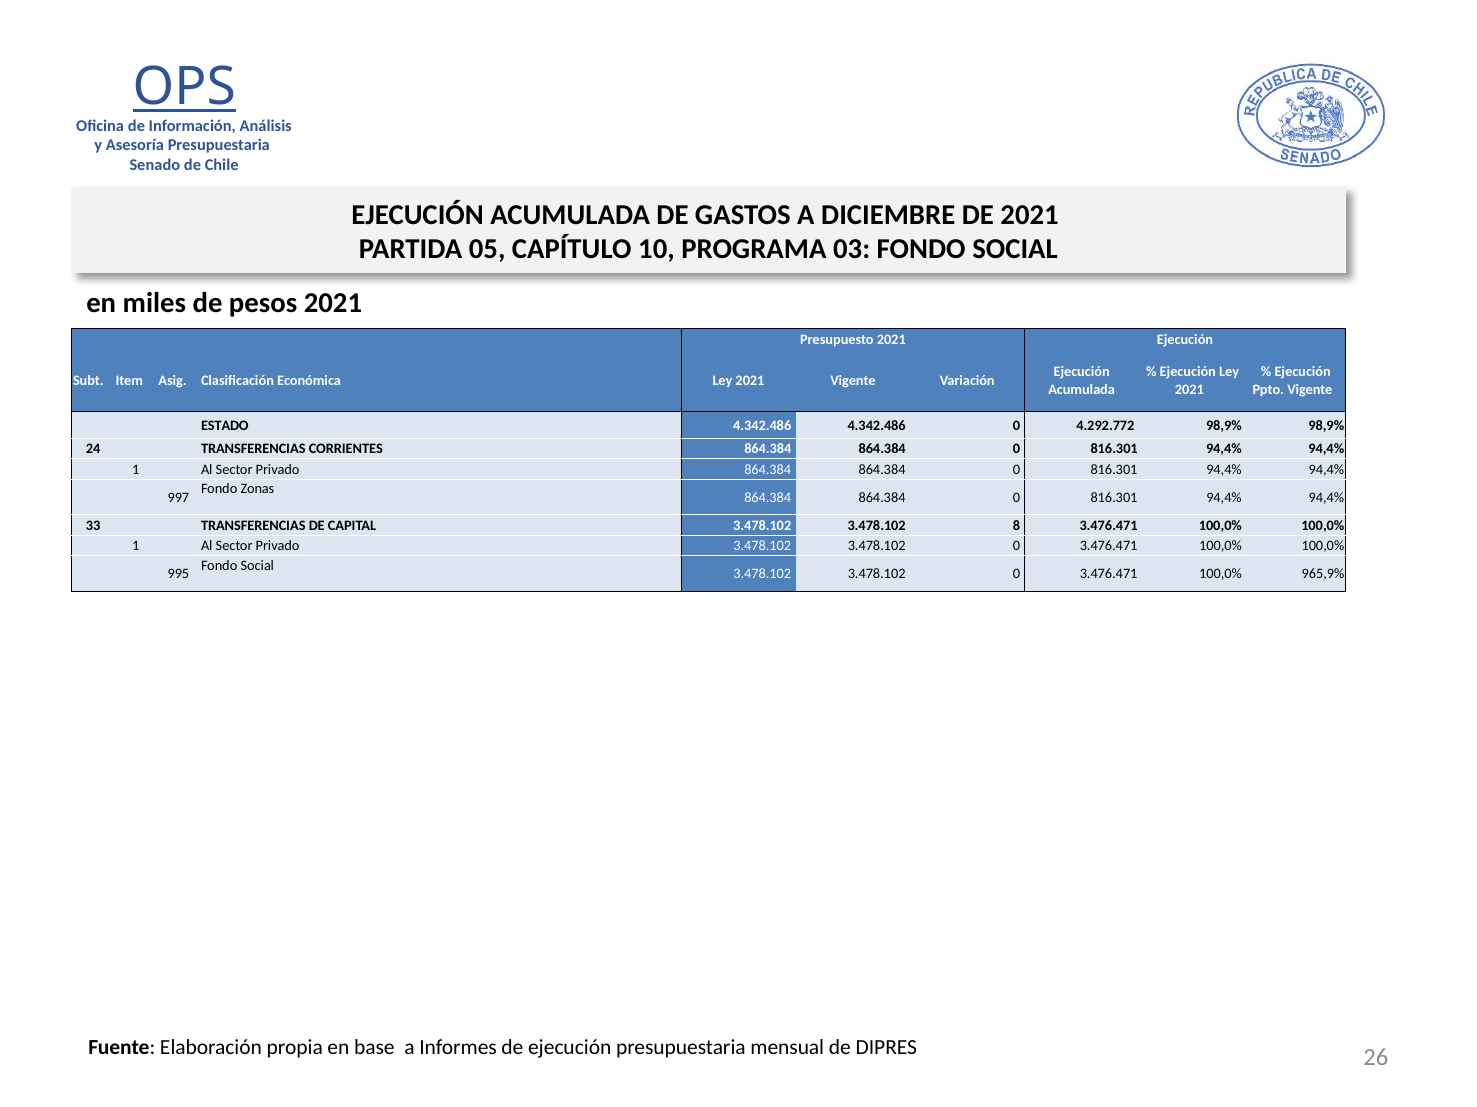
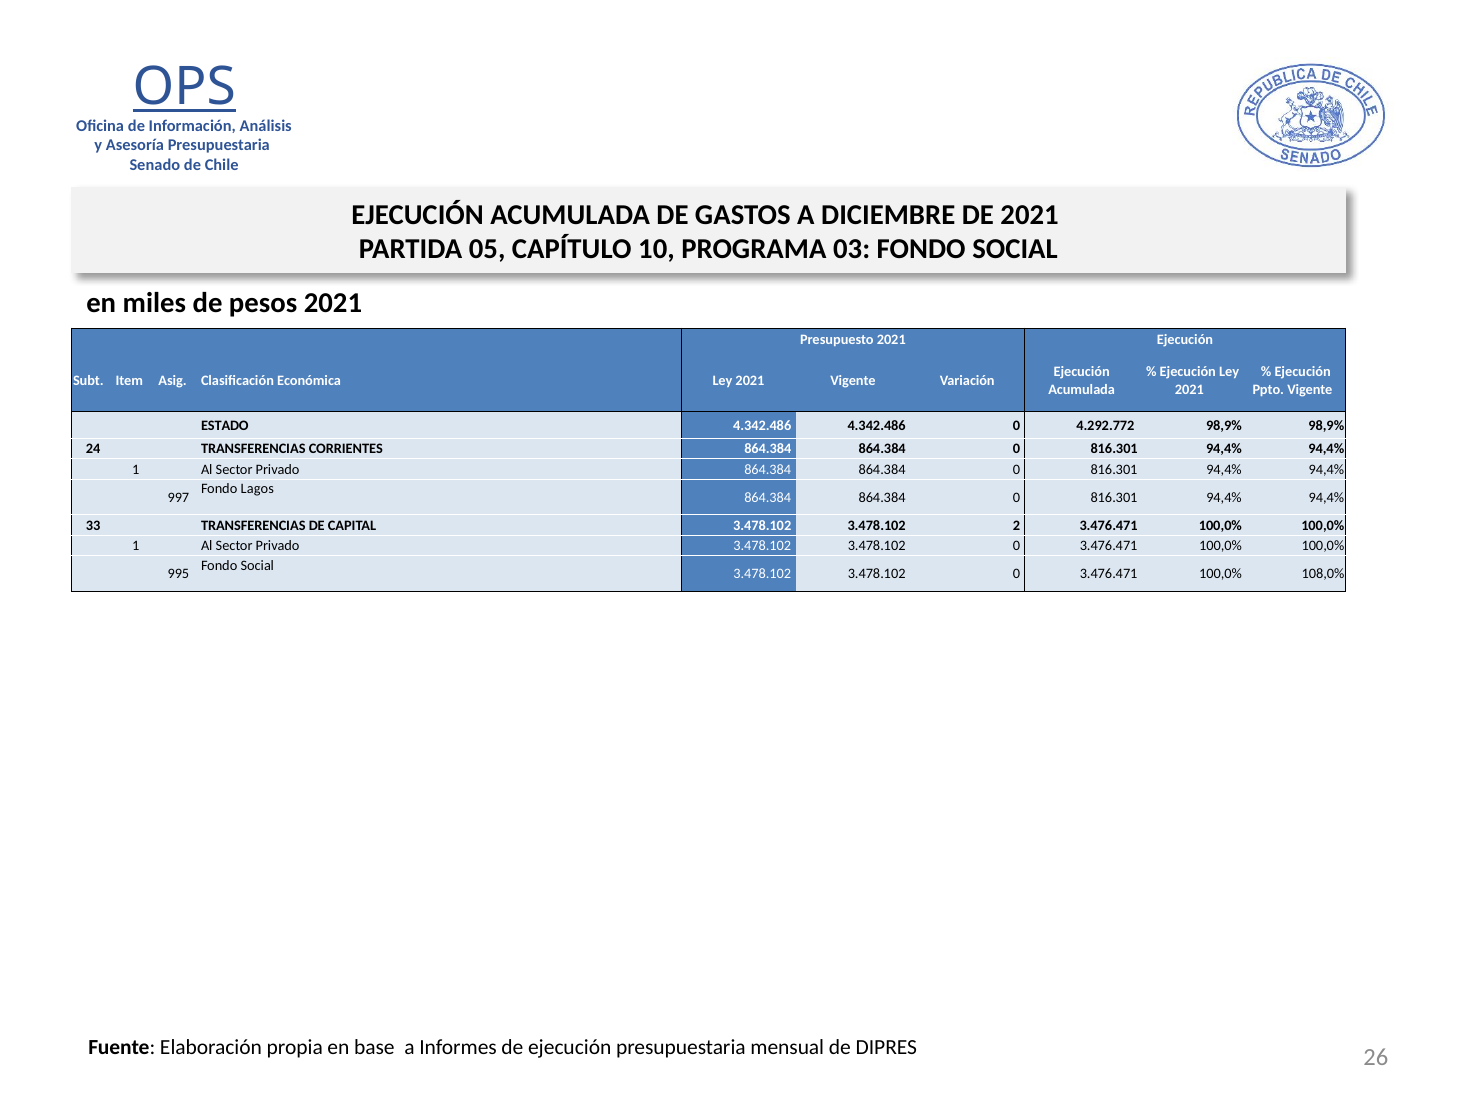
Zonas: Zonas -> Lagos (257, 489)
8: 8 -> 2 (1017, 526)
965,9%: 965,9% -> 108,0% (1323, 575)
